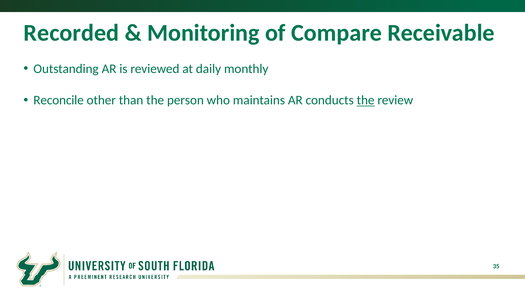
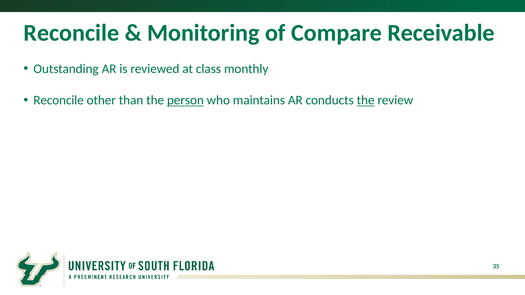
Recorded: Recorded -> Reconcile (71, 33)
daily: daily -> class (208, 69)
person underline: none -> present (185, 100)
